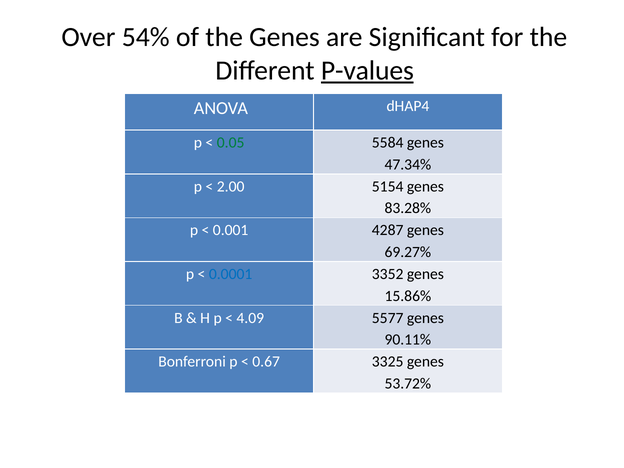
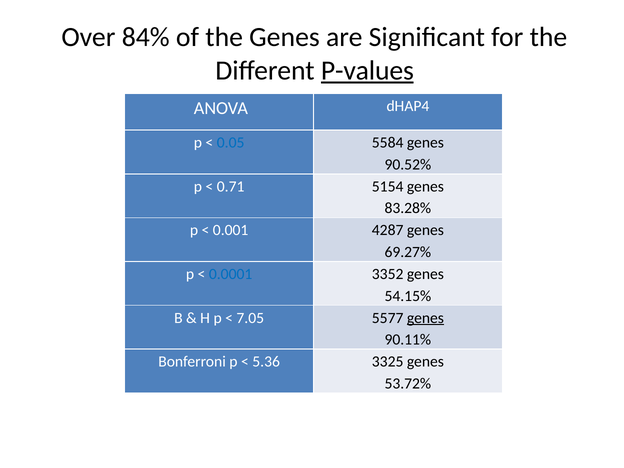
54%: 54% -> 84% (146, 37)
0.05 colour: green -> blue (231, 143)
47.34%: 47.34% -> 90.52% (408, 165)
2.00: 2.00 -> 0.71 (231, 186)
15.86%: 15.86% -> 54.15% (408, 296)
4.09: 4.09 -> 7.05 (250, 318)
genes underline: none -> present (425, 318)
0.67: 0.67 -> 5.36 (266, 362)
